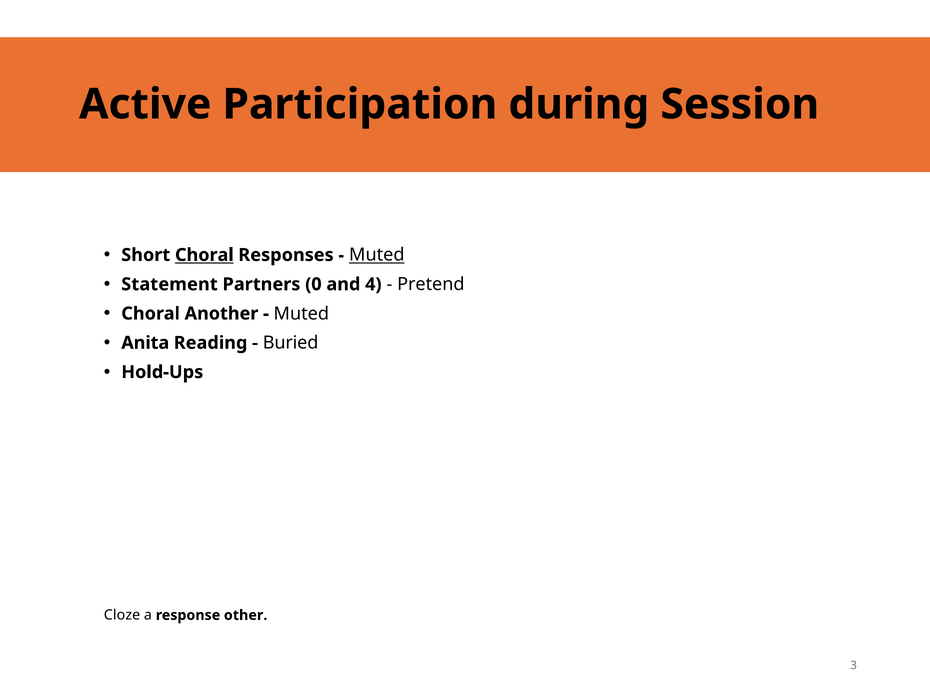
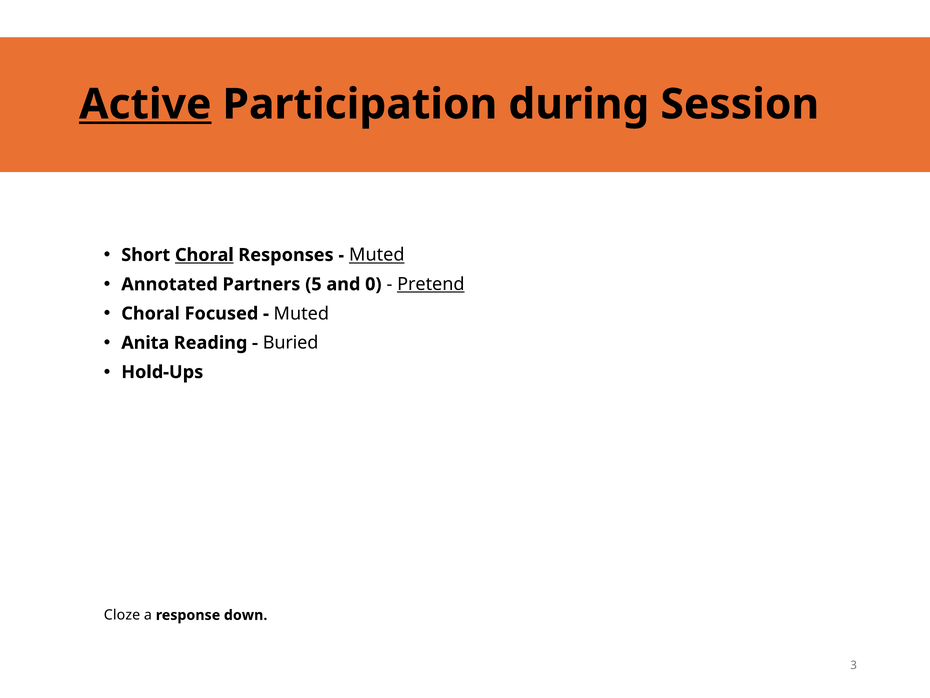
Active underline: none -> present (145, 104)
Statement: Statement -> Annotated (170, 284)
0: 0 -> 5 (313, 284)
4: 4 -> 0 (373, 284)
Pretend underline: none -> present (431, 284)
Another: Another -> Focused (221, 313)
other: other -> down (246, 615)
